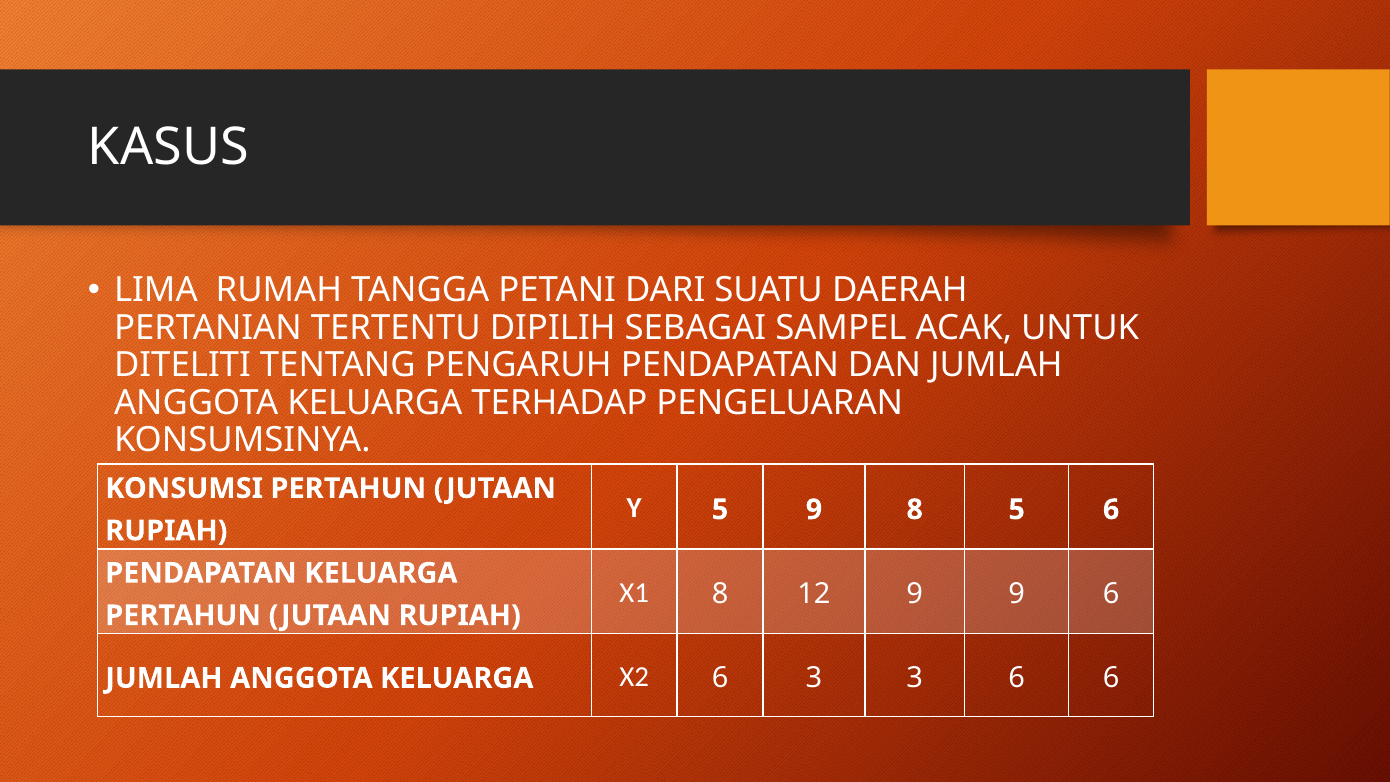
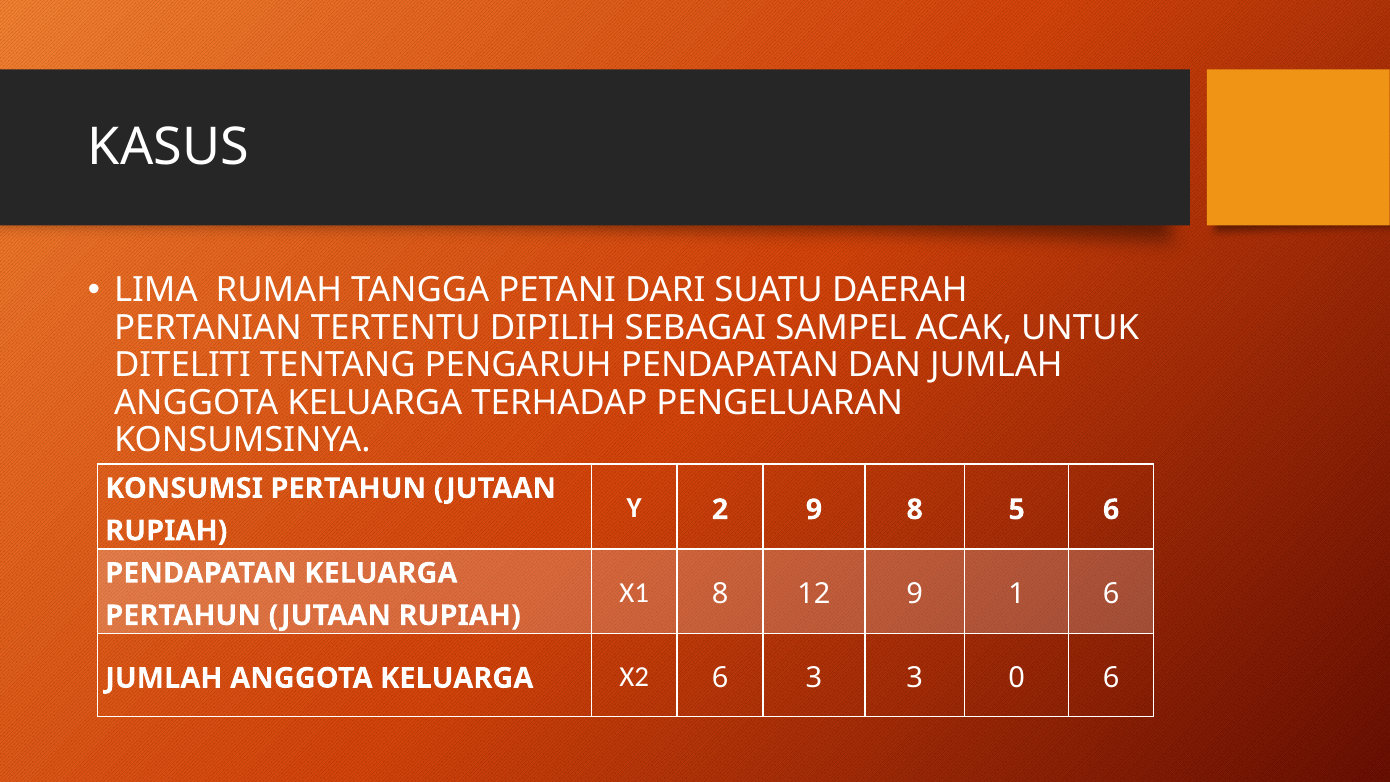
Y 5: 5 -> 2 (720, 510)
9 9: 9 -> 1 (1017, 594)
3 6: 6 -> 0 (1017, 678)
